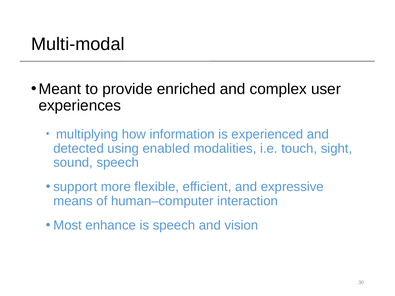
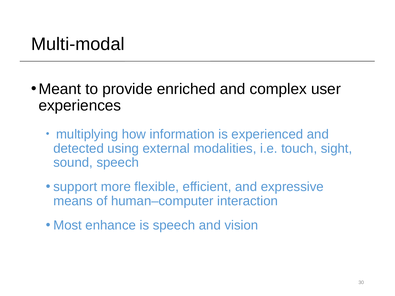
enabled: enabled -> external (166, 149)
